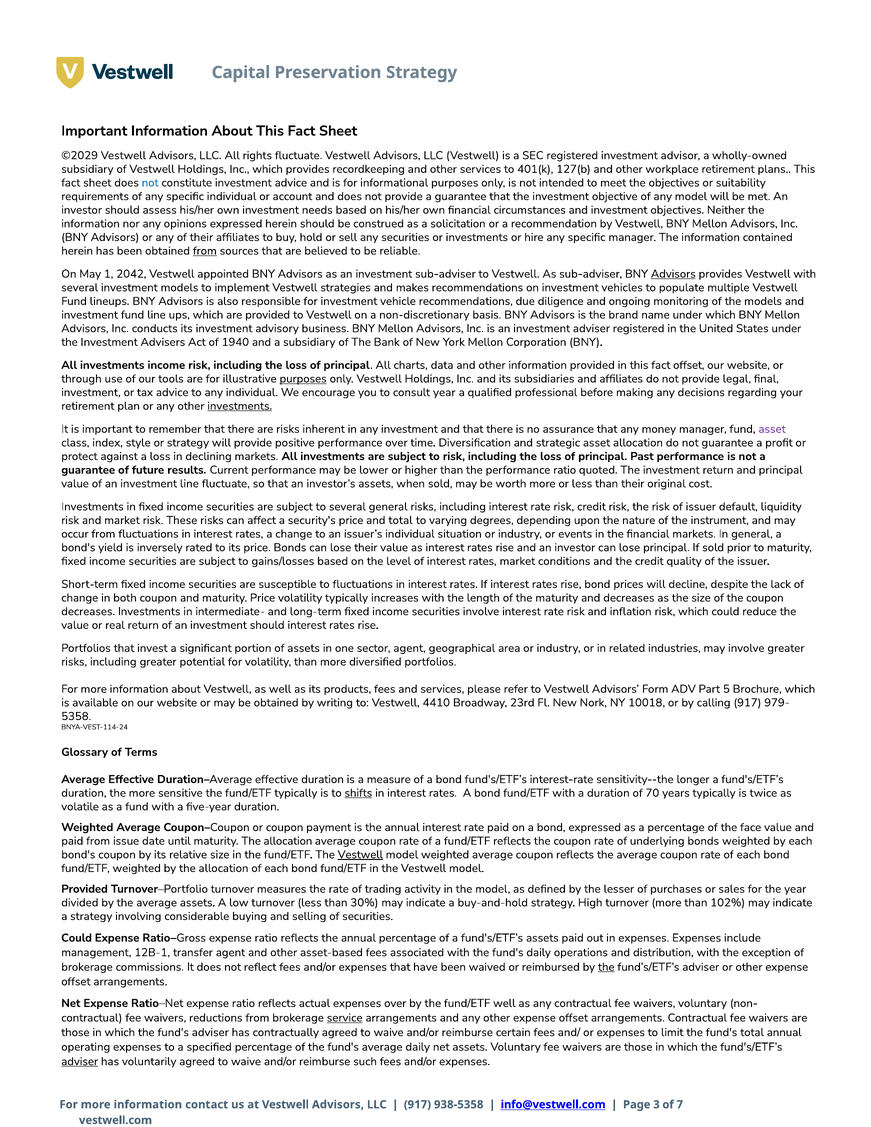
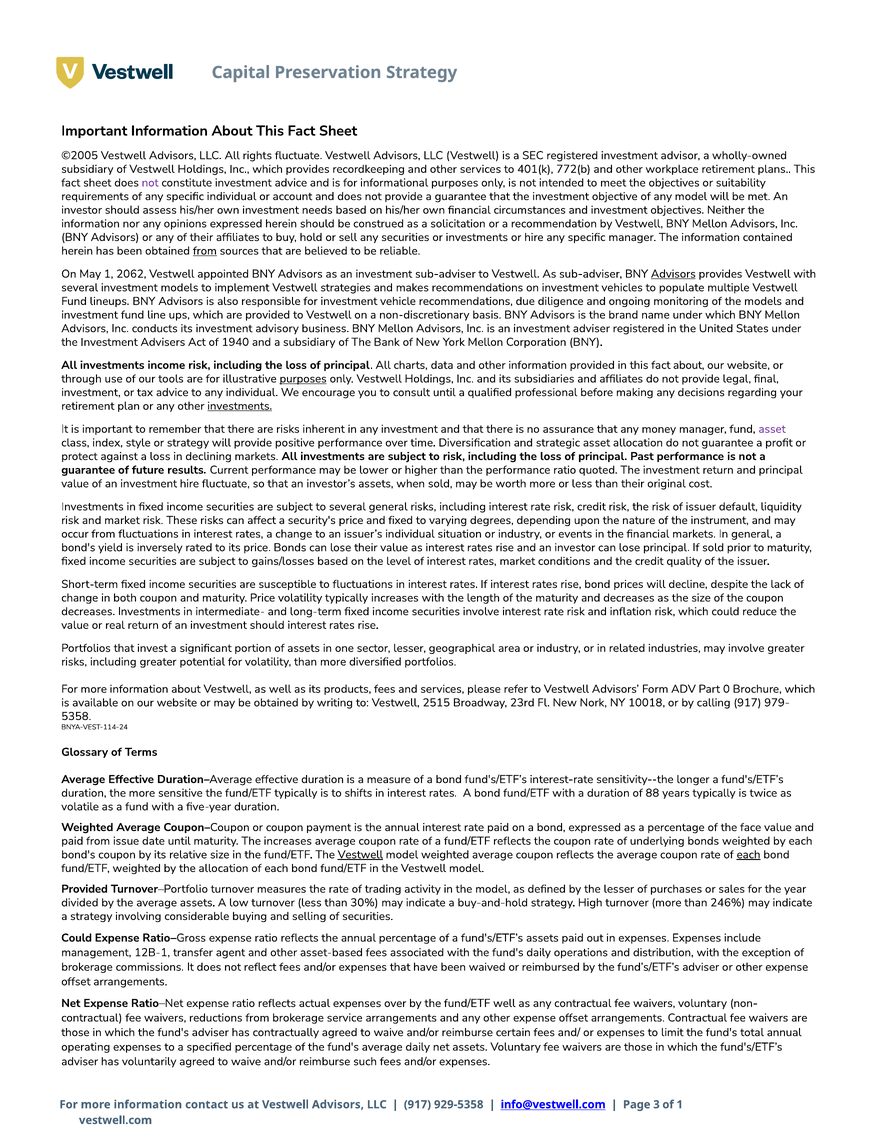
©2029: ©2029 -> ©2005 (80, 155)
127(b: 127(b -> 772(b (573, 169)
not colour: blue -> purple (150, 183)
2042: 2042 -> 2062 (131, 274)
fact offset: offset -> about (689, 365)
consult year: year -> until (444, 392)
investment line: line -> hire (189, 484)
and total: total -> fixed (401, 520)
sector agent: agent -> lesser (410, 648)
5: 5 -> 0 (726, 689)
4410: 4410 -> 2515 (436, 703)
shifts underline: present -> none (358, 793)
70: 70 -> 88 (652, 793)
maturity The allocation: allocation -> increases (288, 841)
each underline: none -> present (749, 855)
102%: 102% -> 246% (728, 903)
the underline: present -> none (606, 967)
service underline: present -> none (345, 1018)
adviser underline: present -> none (80, 1062)
938-5358: 938-5358 -> 929-5358 (459, 1105)
of 7: 7 -> 1 (680, 1105)
